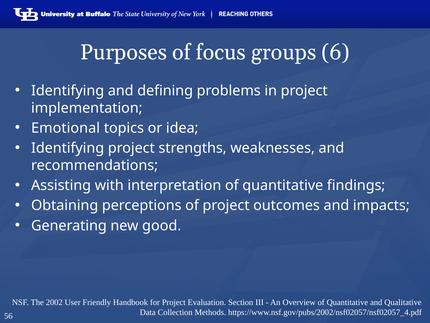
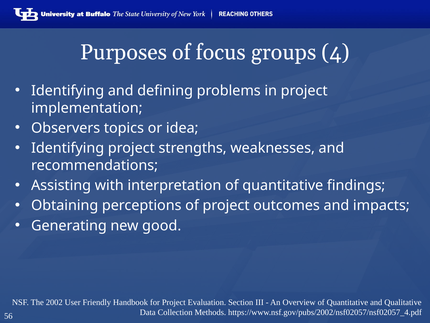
6: 6 -> 4 (336, 52)
Emotional: Emotional -> Observers (66, 128)
